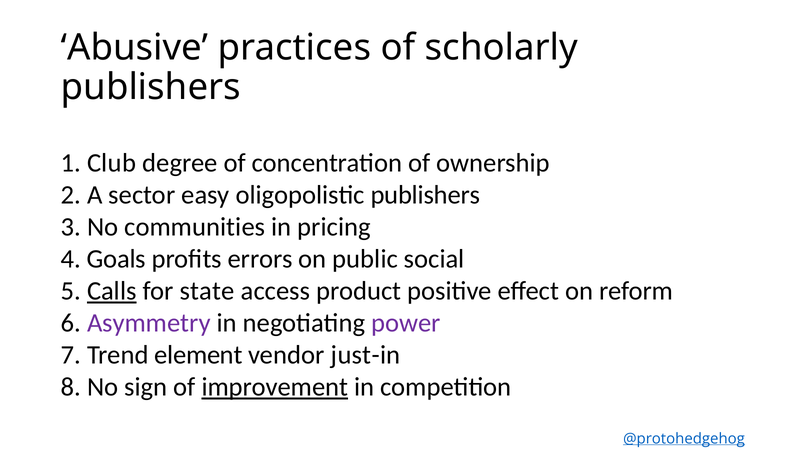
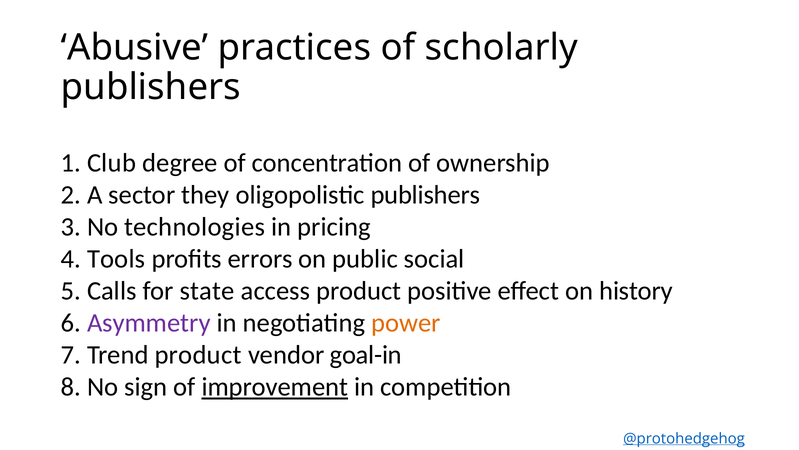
easy: easy -> they (205, 195)
communities: communities -> technologies (195, 227)
Goals: Goals -> Tools (116, 259)
Calls underline: present -> none (112, 291)
reform: reform -> history (636, 291)
power colour: purple -> orange (406, 323)
Trend element: element -> product (198, 355)
just-in: just-in -> goal-in (366, 355)
